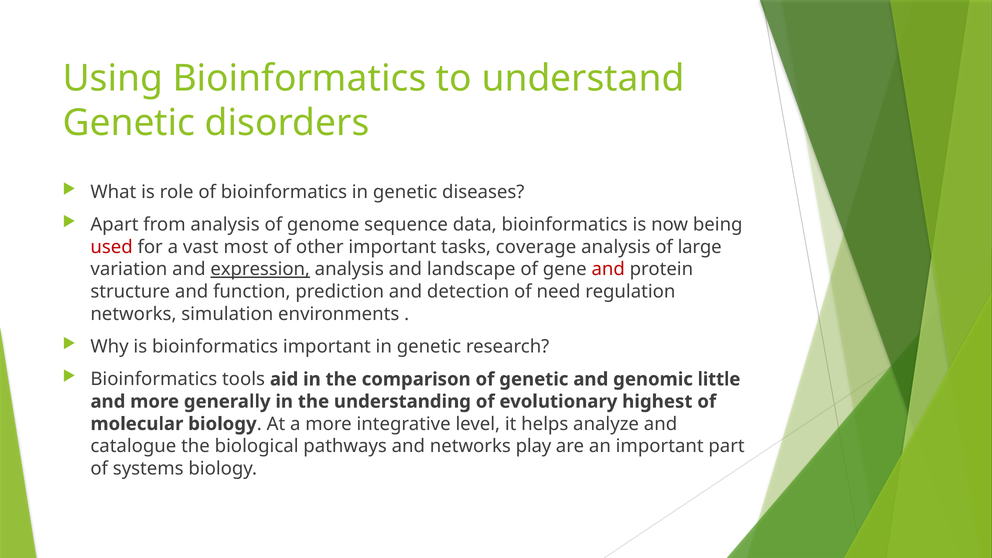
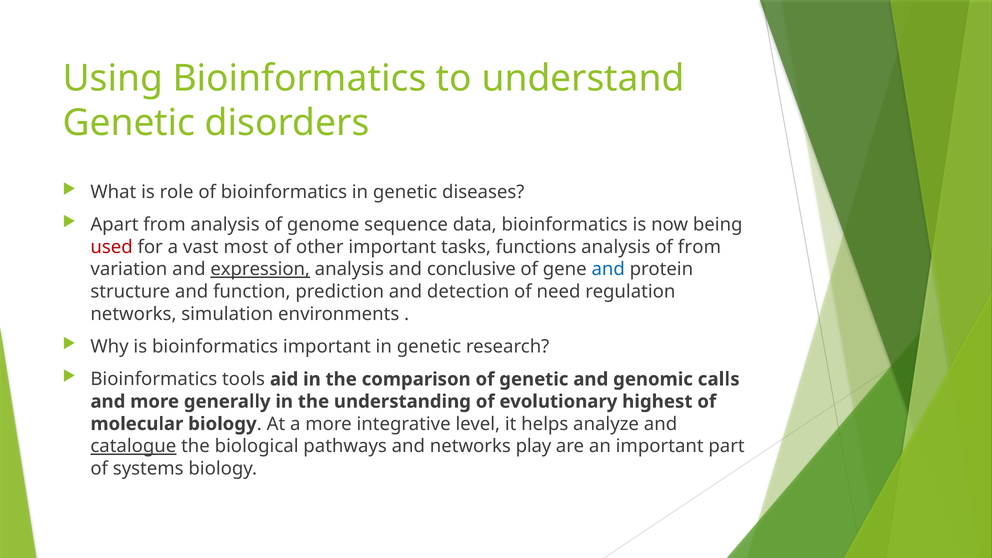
coverage: coverage -> functions (536, 247)
of large: large -> from (699, 247)
landscape: landscape -> conclusive (471, 269)
and colour: red -> blue (608, 269)
little: little -> calls (719, 379)
catalogue underline: none -> present (133, 446)
